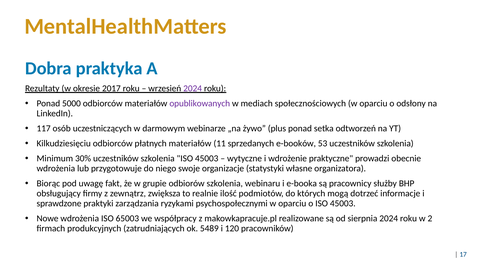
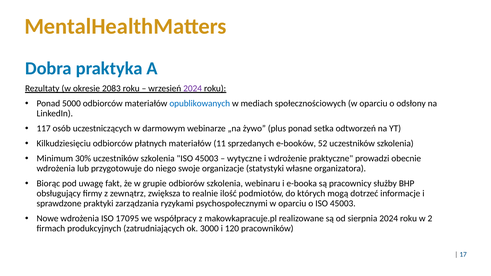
2017: 2017 -> 2083 (111, 88)
opublikowanych colour: purple -> blue (200, 104)
53: 53 -> 52 (323, 144)
65003: 65003 -> 17095 (127, 219)
5489: 5489 -> 3000 (209, 229)
